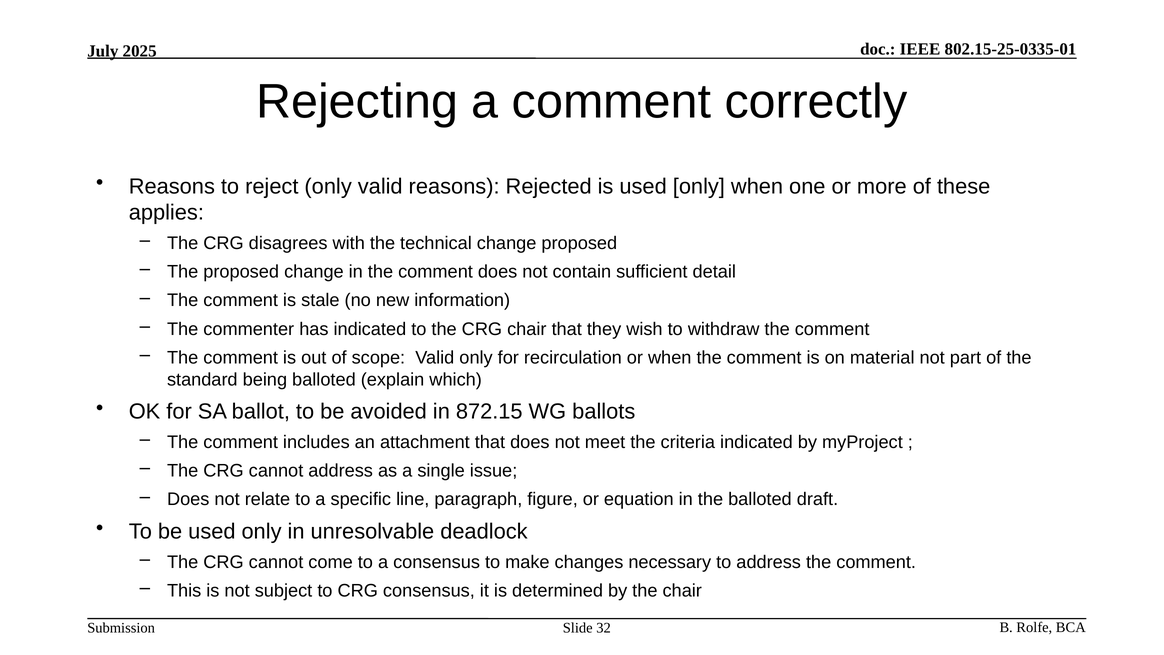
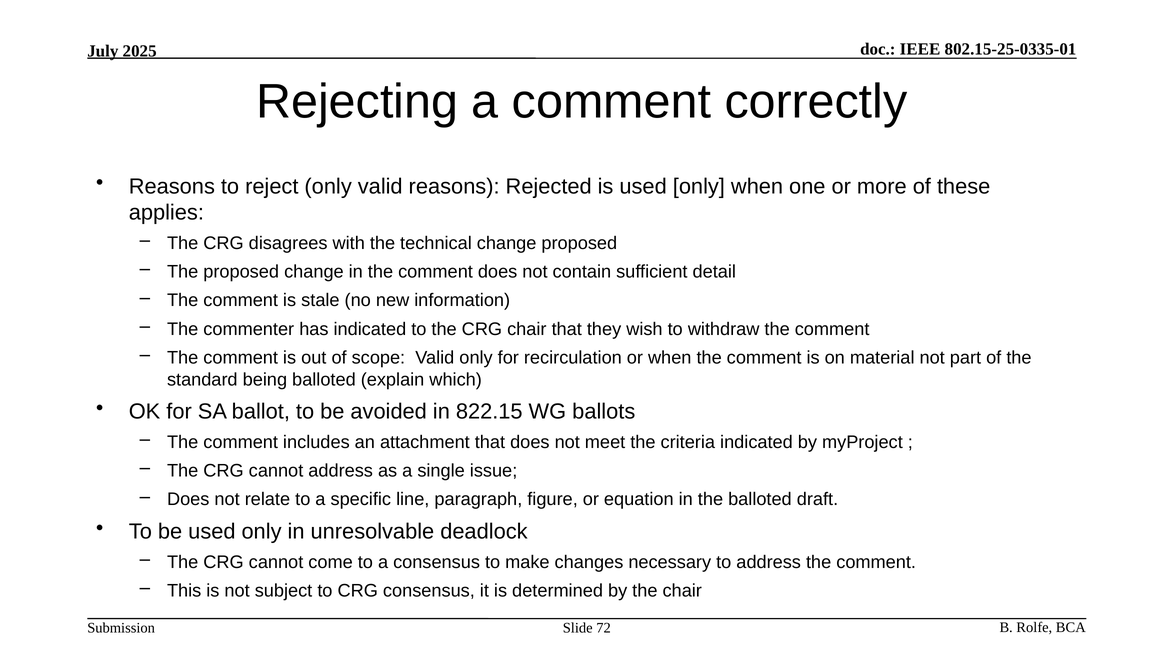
872.15: 872.15 -> 822.15 (489, 411)
32: 32 -> 72 (604, 628)
